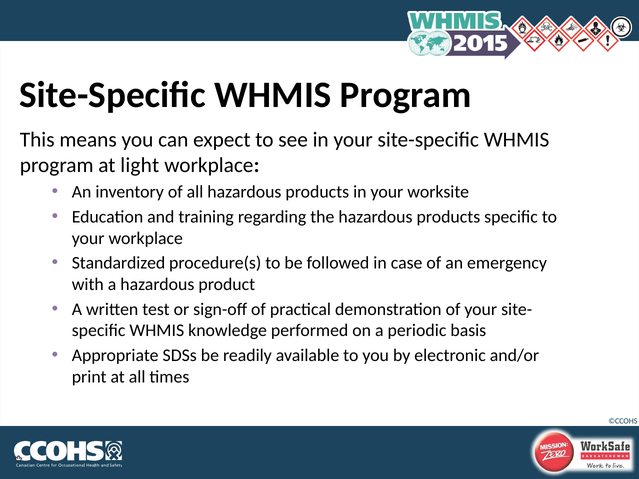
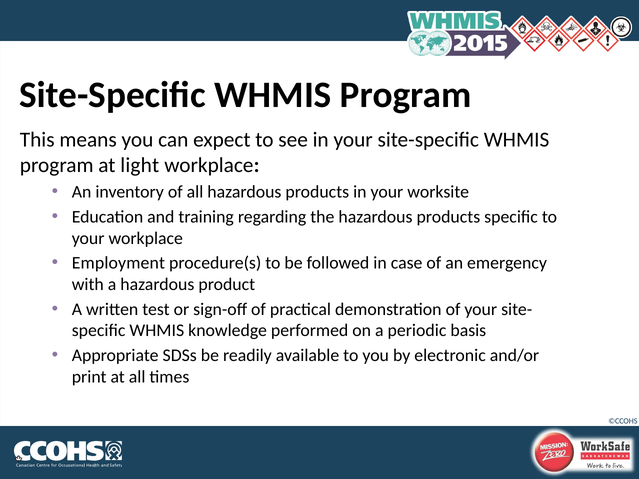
Standardized: Standardized -> Employment (118, 263)
